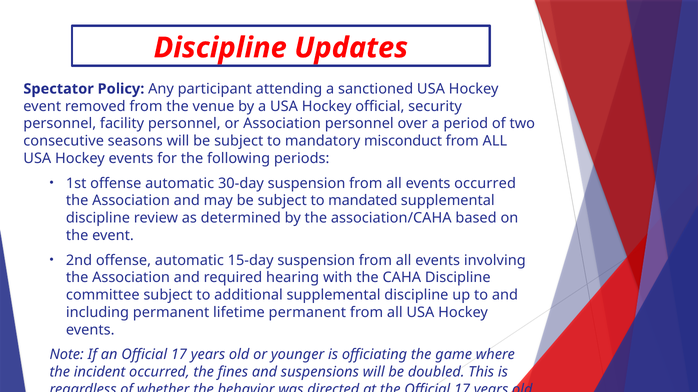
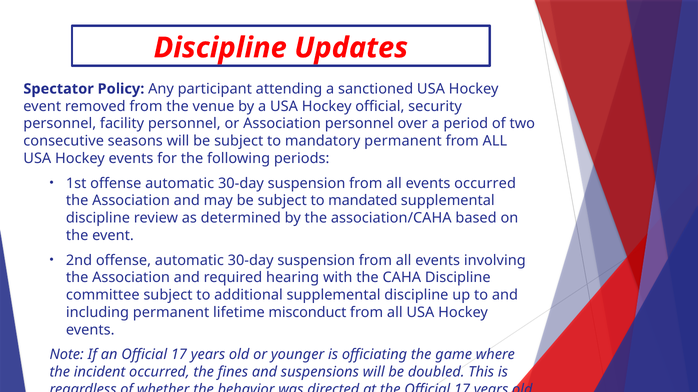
mandatory misconduct: misconduct -> permanent (403, 141)
2nd offense automatic 15-day: 15-day -> 30-day (251, 261)
lifetime permanent: permanent -> misconduct (307, 313)
